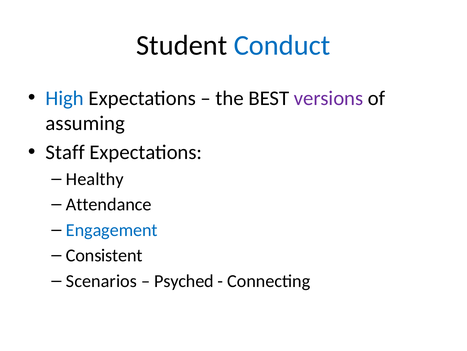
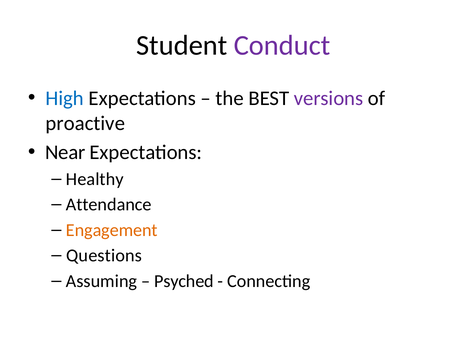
Conduct colour: blue -> purple (282, 45)
assuming: assuming -> proactive (85, 123)
Staff: Staff -> Near (65, 152)
Engagement colour: blue -> orange (112, 230)
Consistent: Consistent -> Questions (104, 255)
Scenarios: Scenarios -> Assuming (102, 281)
